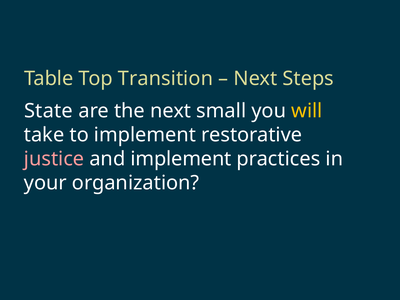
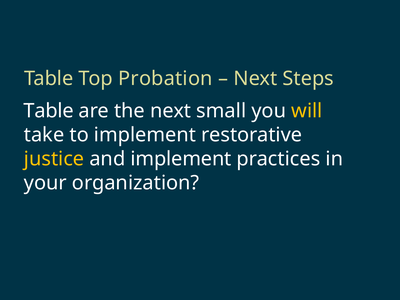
Transition: Transition -> Probation (165, 79)
State: State -> Table (49, 111)
justice colour: pink -> yellow (54, 159)
